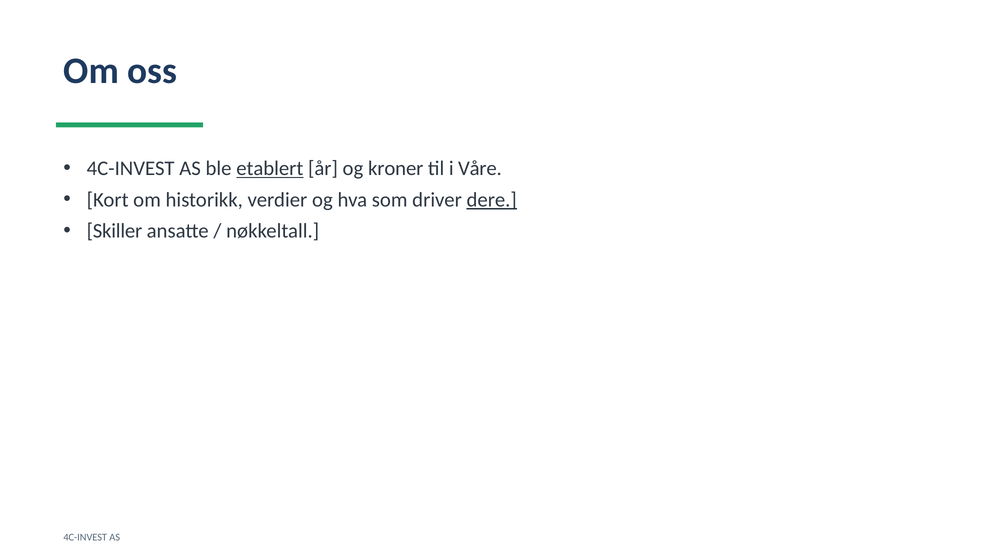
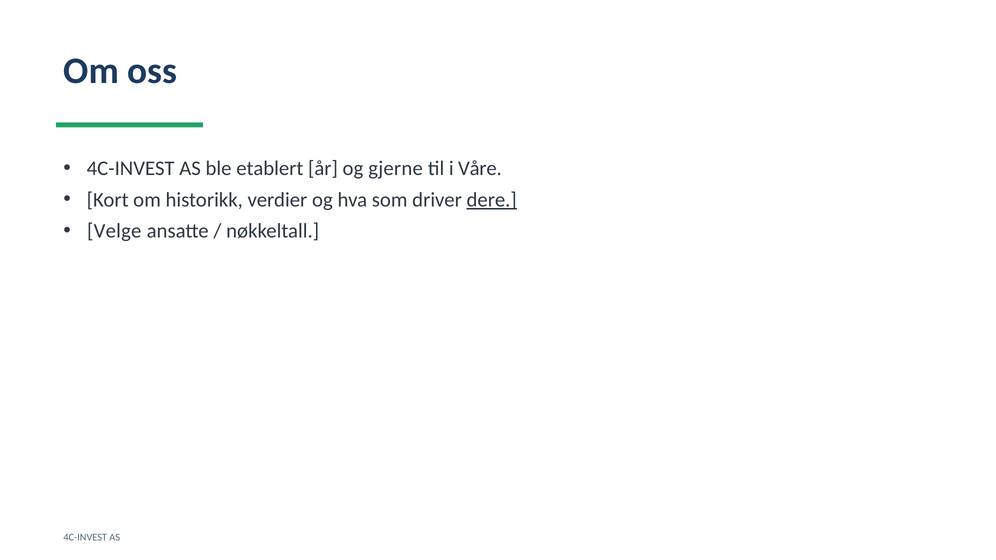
etablert underline: present -> none (270, 169)
kroner: kroner -> gjerne (396, 169)
Skiller: Skiller -> Velge (114, 231)
